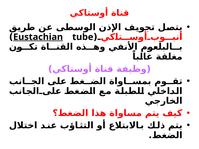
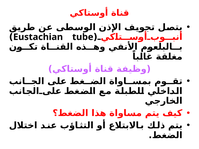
Eustachian underline: present -> none (38, 37)
